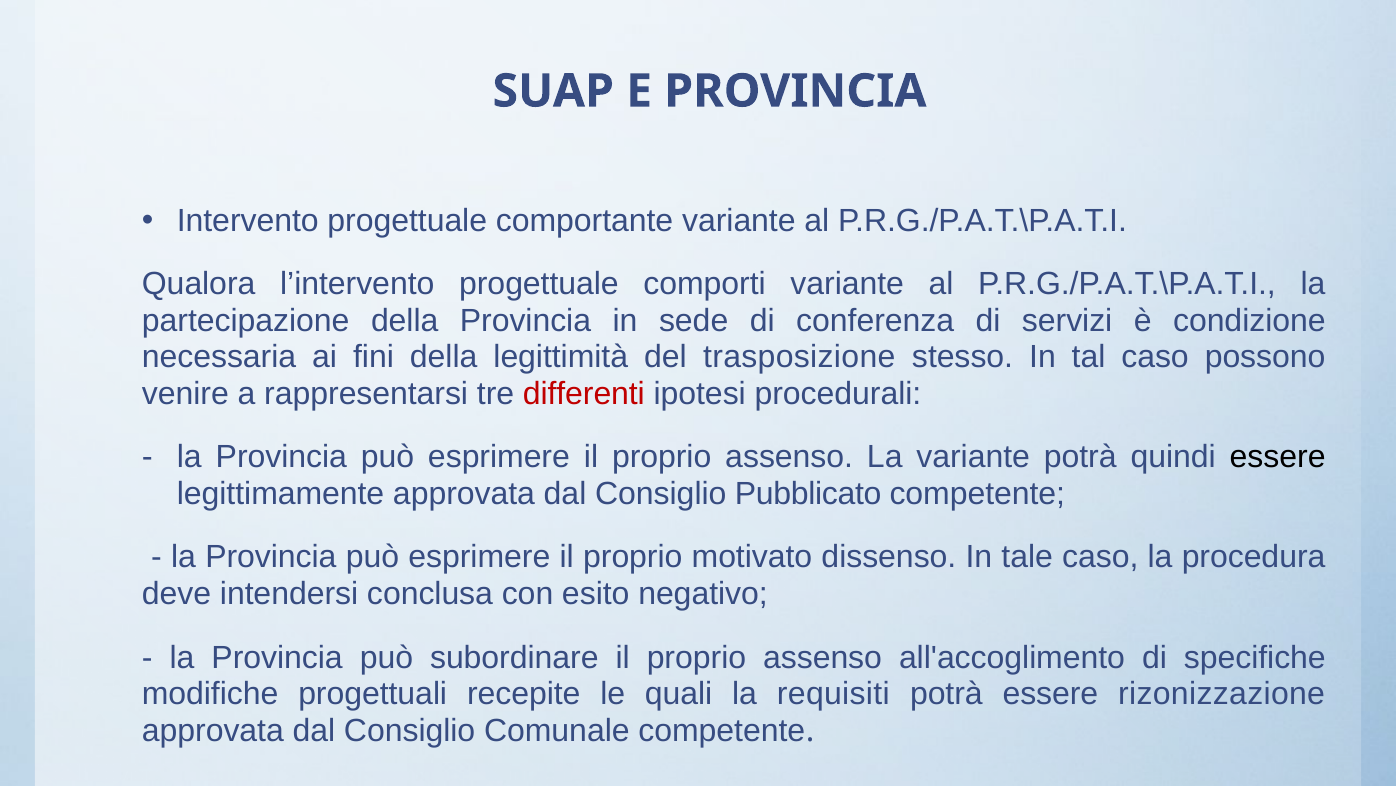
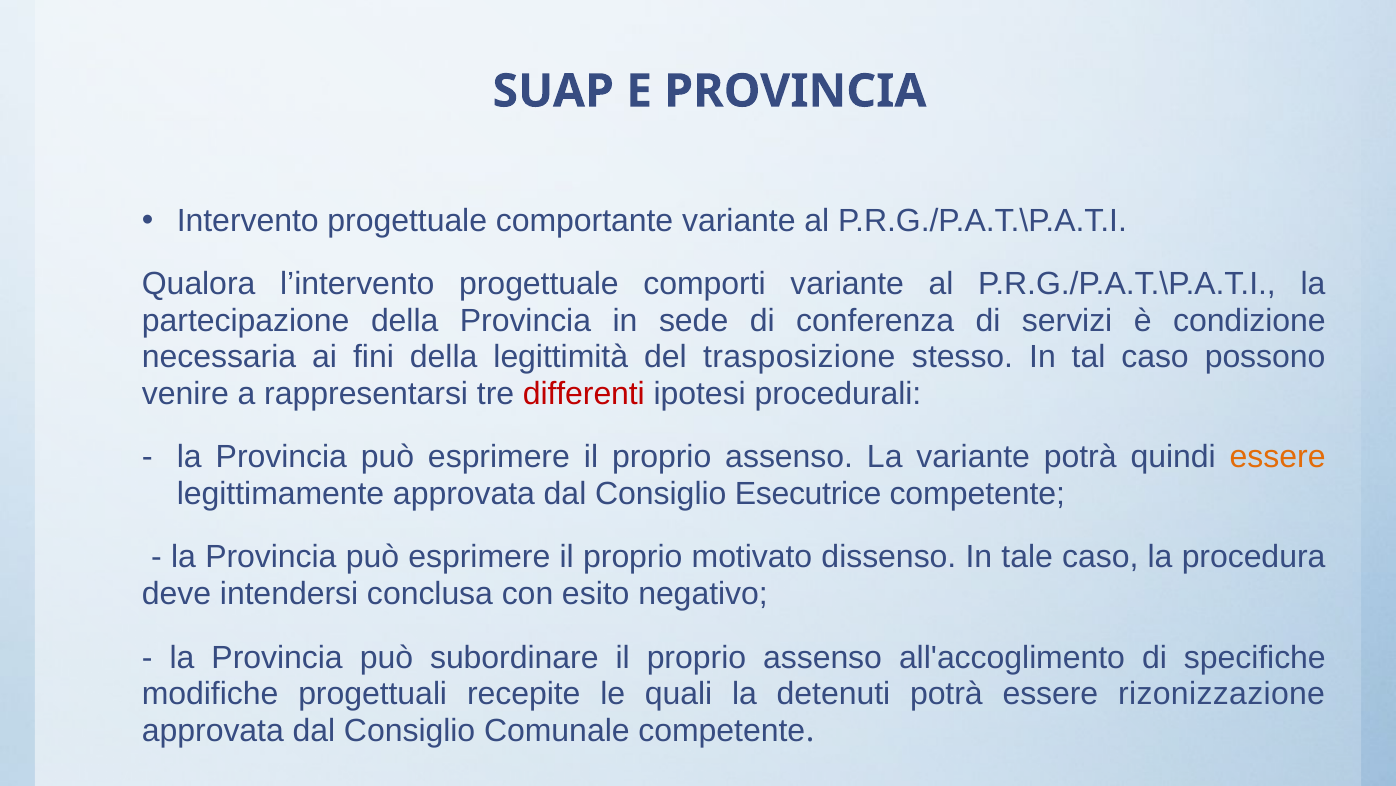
essere colour: black -> orange (1278, 457)
Pubblicato: Pubblicato -> Esecutrice (808, 493)
requisiti: requisiti -> detenuti (833, 694)
